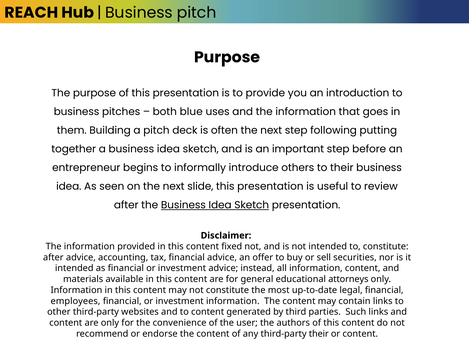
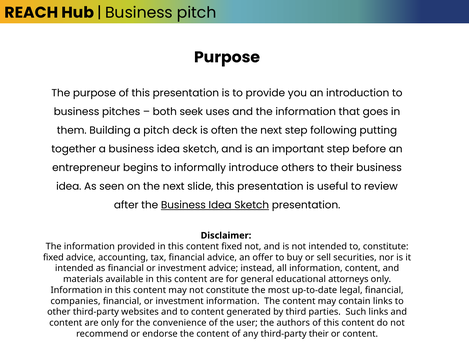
blue: blue -> seek (191, 112)
after: after -> fixed (53, 258)
employees: employees -> companies (75, 302)
